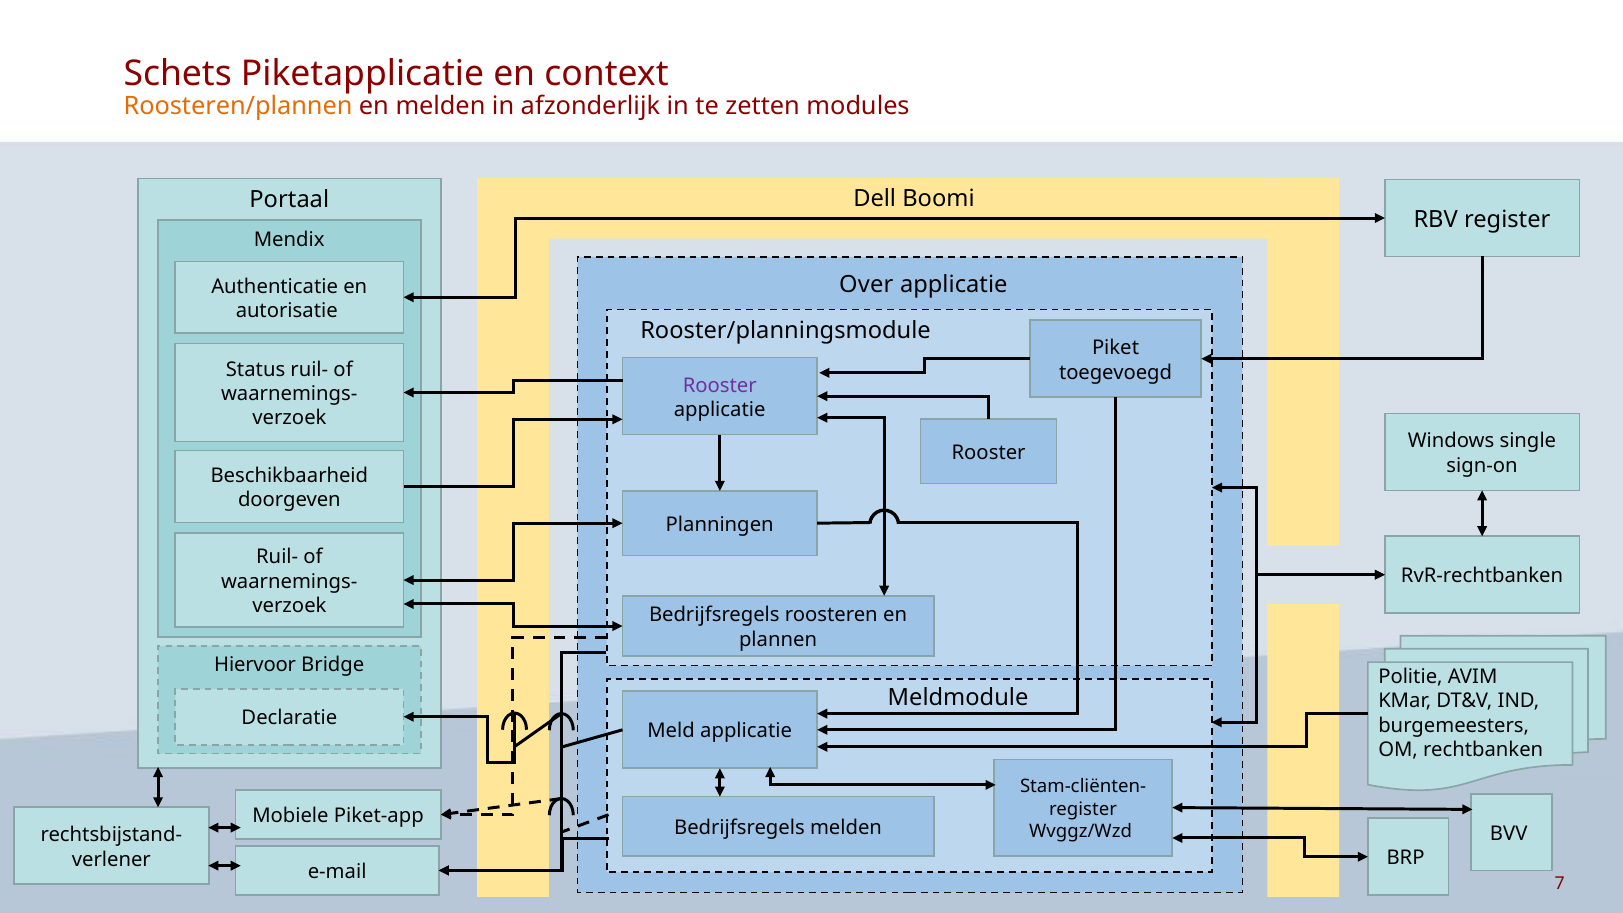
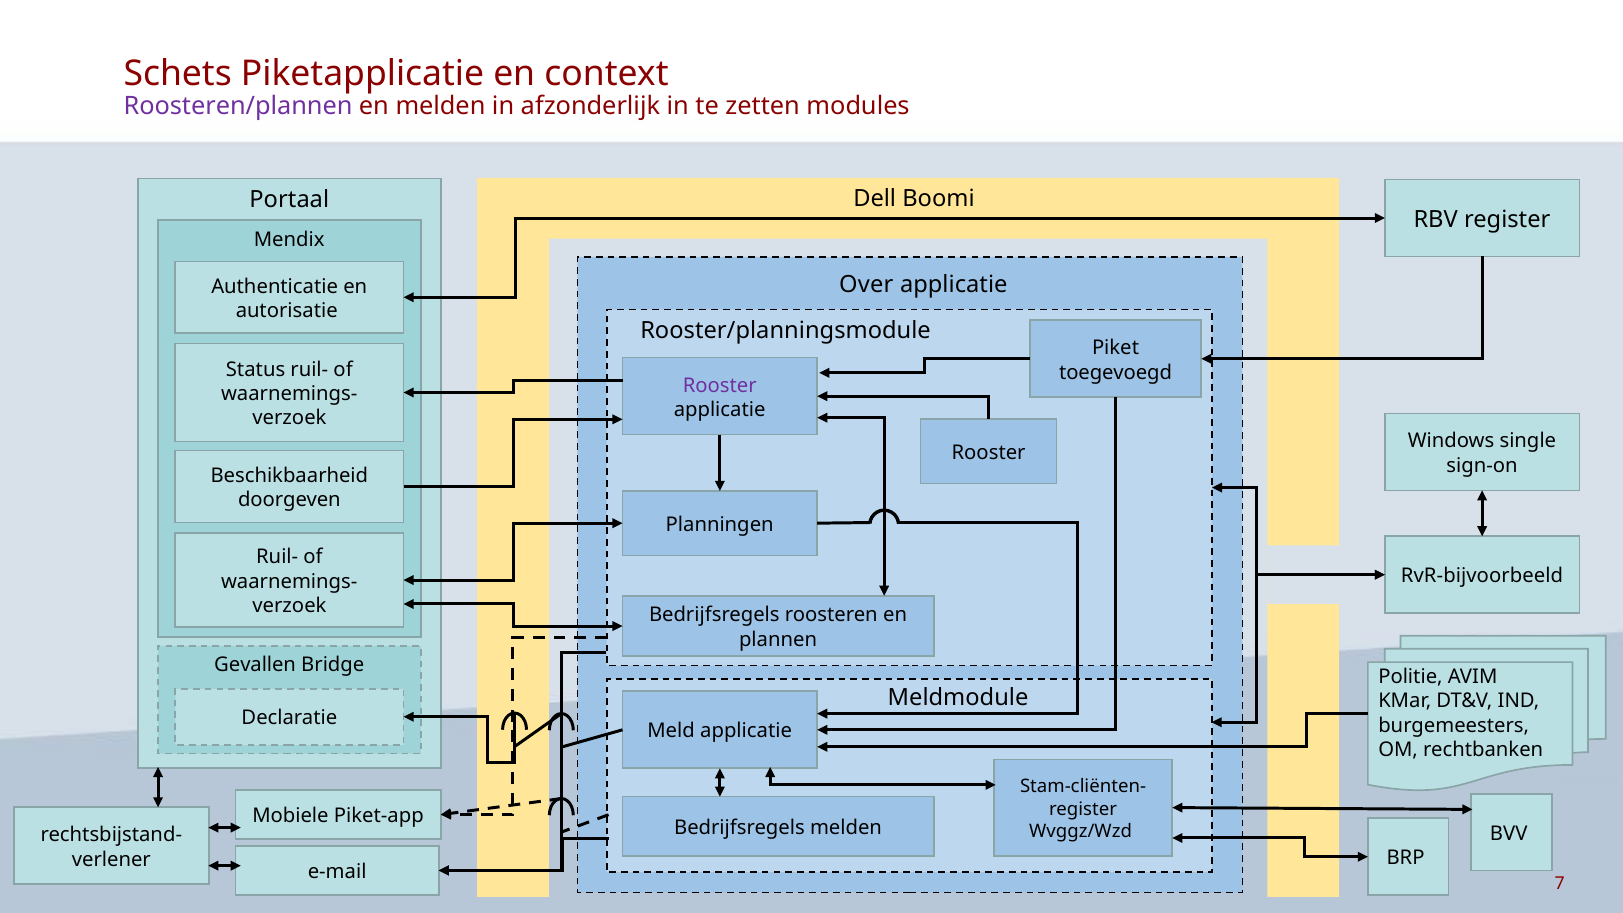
Roosteren/plannen colour: orange -> purple (238, 106)
RvR-rechtbanken: RvR-rechtbanken -> RvR-bijvoorbeeld (1482, 576)
Hiervoor: Hiervoor -> Gevallen (255, 665)
